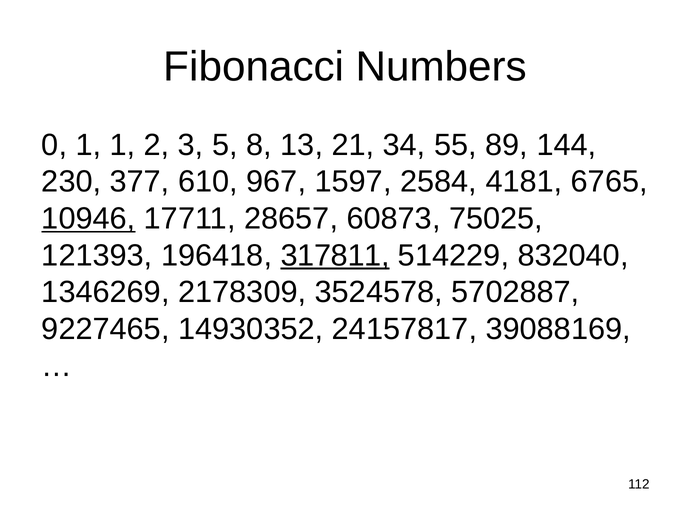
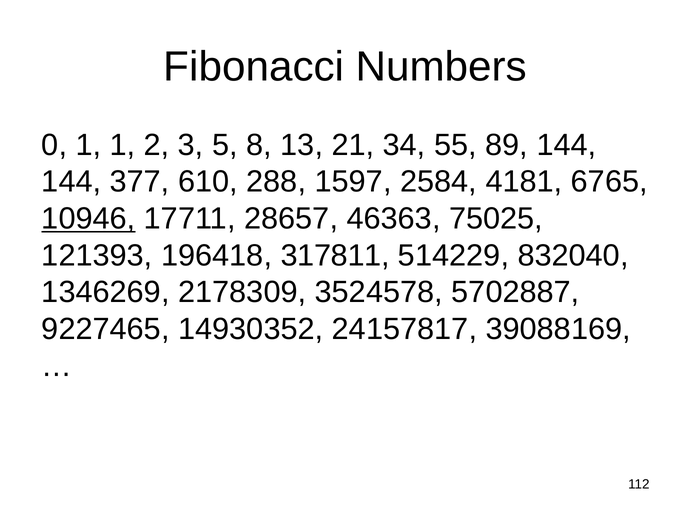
230: 230 -> 144 (71, 182)
967: 967 -> 288 (276, 182)
60873: 60873 -> 46363 (394, 219)
317811 underline: present -> none (335, 256)
